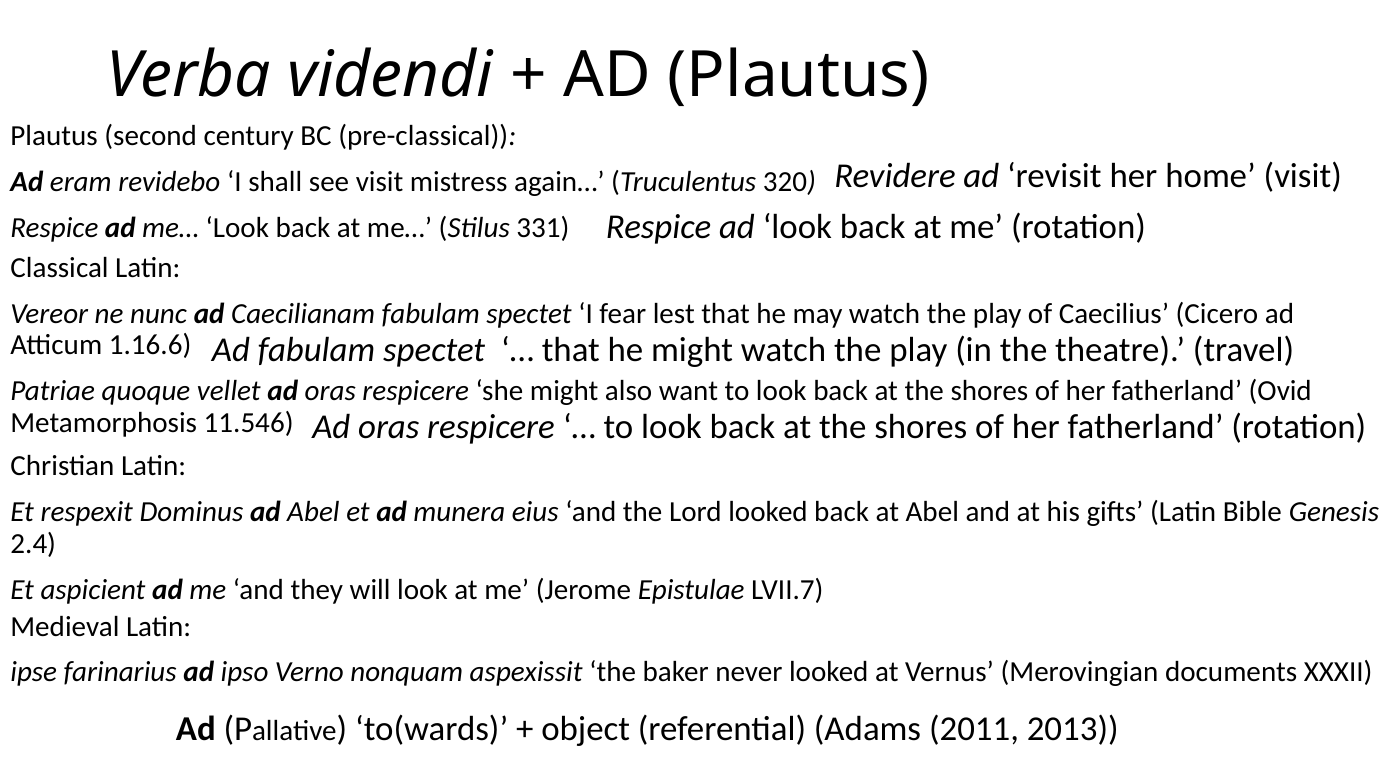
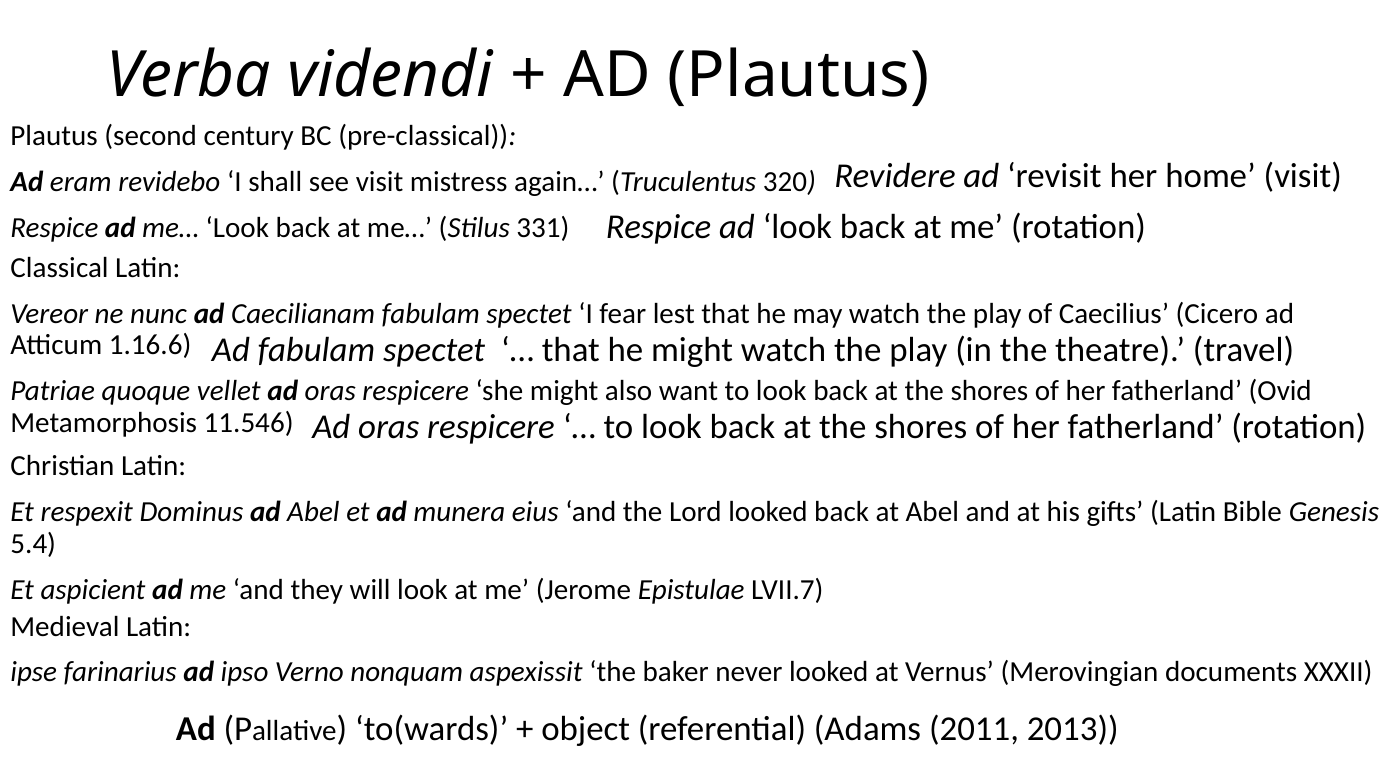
2.4: 2.4 -> 5.4 (33, 544)
